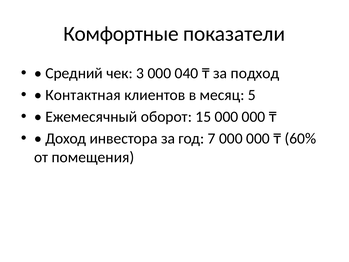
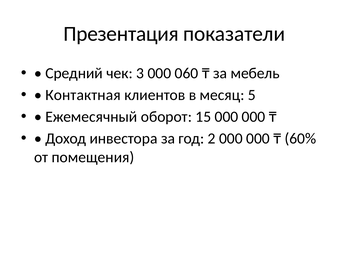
Комфортные: Комфортные -> Презентация (121, 34)
040: 040 -> 060 (186, 73)
подход: подход -> мебель (255, 73)
7: 7 -> 2 (212, 138)
